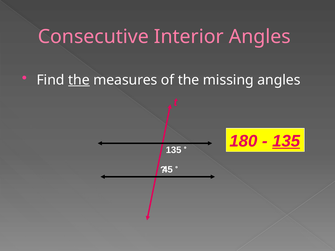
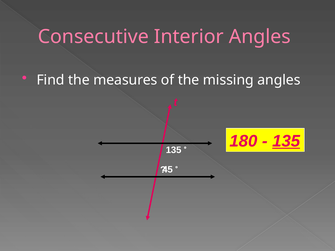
the underline: present -> none (79, 80)
